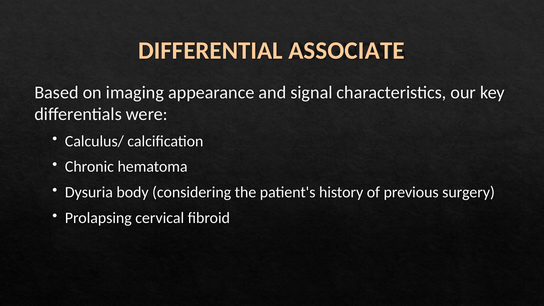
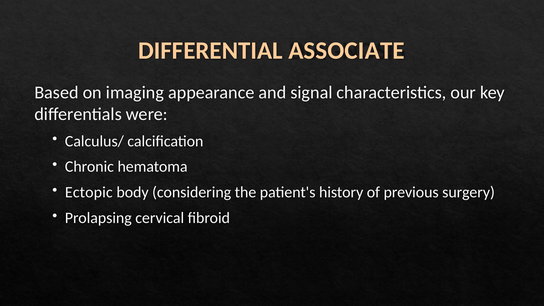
Dysuria: Dysuria -> Ectopic (89, 192)
